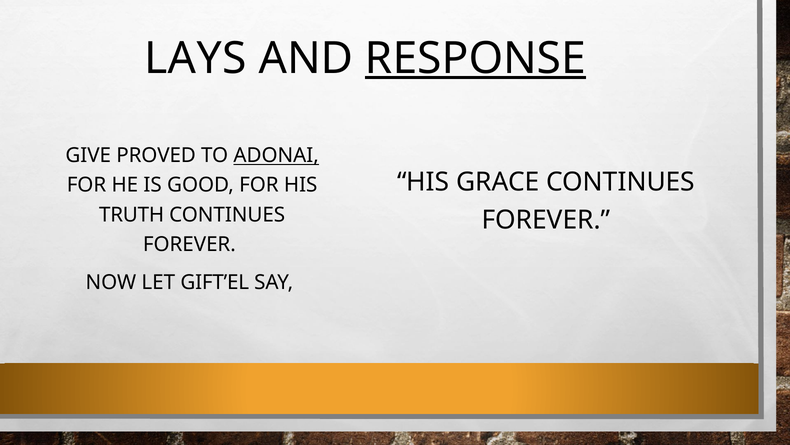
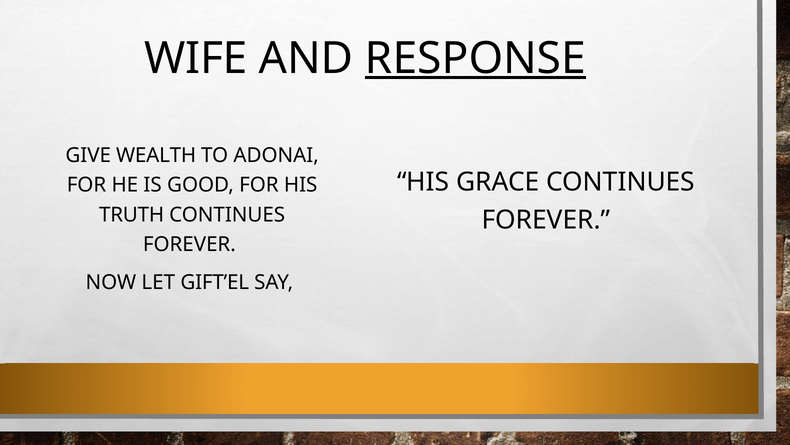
LAYS: LAYS -> WIFE (196, 58)
PROVED: PROVED -> WEALTH (156, 155)
ADONAI underline: present -> none (276, 155)
